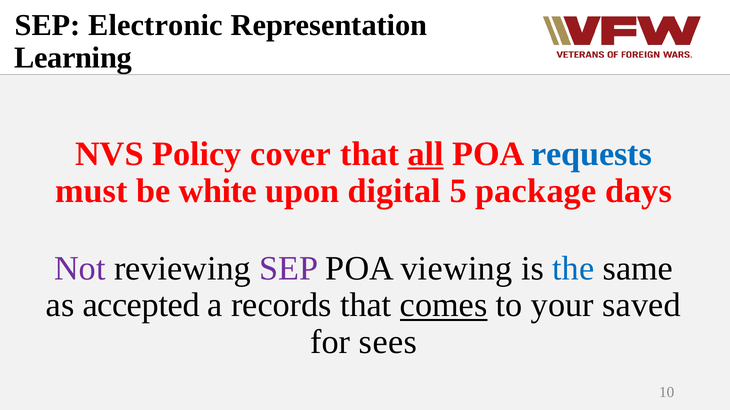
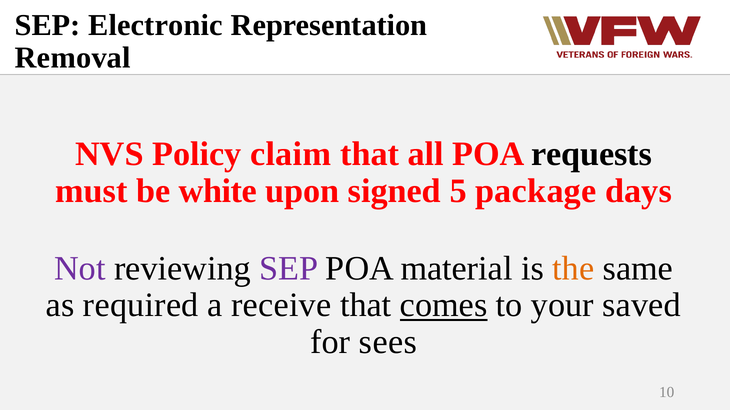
Learning: Learning -> Removal (73, 58)
cover: cover -> claim (291, 154)
all underline: present -> none (426, 154)
requests colour: blue -> black (592, 154)
digital: digital -> signed (394, 191)
viewing: viewing -> material (457, 269)
the colour: blue -> orange (573, 269)
accepted: accepted -> required (141, 306)
records: records -> receive (281, 306)
